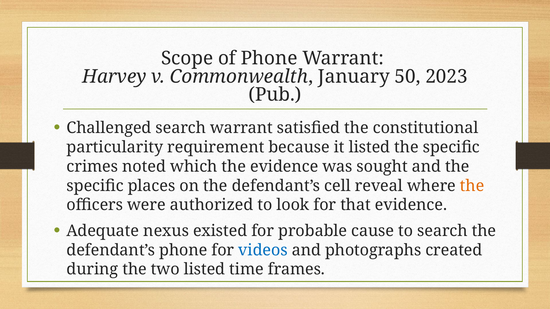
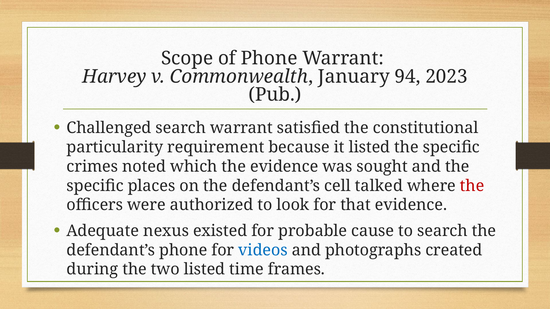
50: 50 -> 94 (408, 77)
reveal: reveal -> talked (379, 186)
the colour: orange -> red (472, 186)
